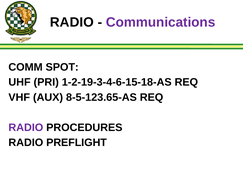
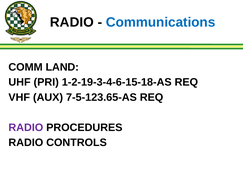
Communications colour: purple -> blue (161, 22)
SPOT: SPOT -> LAND (62, 67)
8-5-123.65-AS: 8-5-123.65-AS -> 7-5-123.65-AS (102, 97)
PREFLIGHT: PREFLIGHT -> CONTROLS (77, 143)
